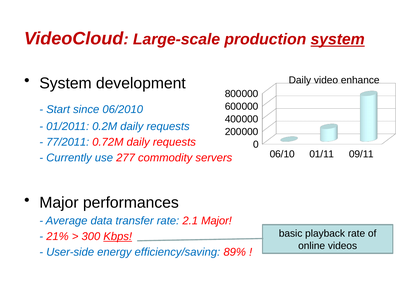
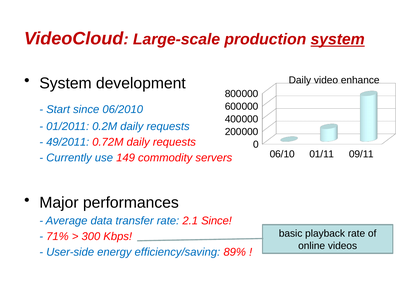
77/2011: 77/2011 -> 49/2011 (68, 142)
277: 277 -> 149 (126, 158)
2.1 Major: Major -> Since (217, 221)
21%: 21% -> 71% (57, 237)
Kbps underline: present -> none (118, 237)
